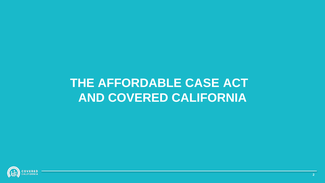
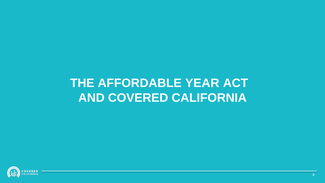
CASE: CASE -> YEAR (202, 83)
